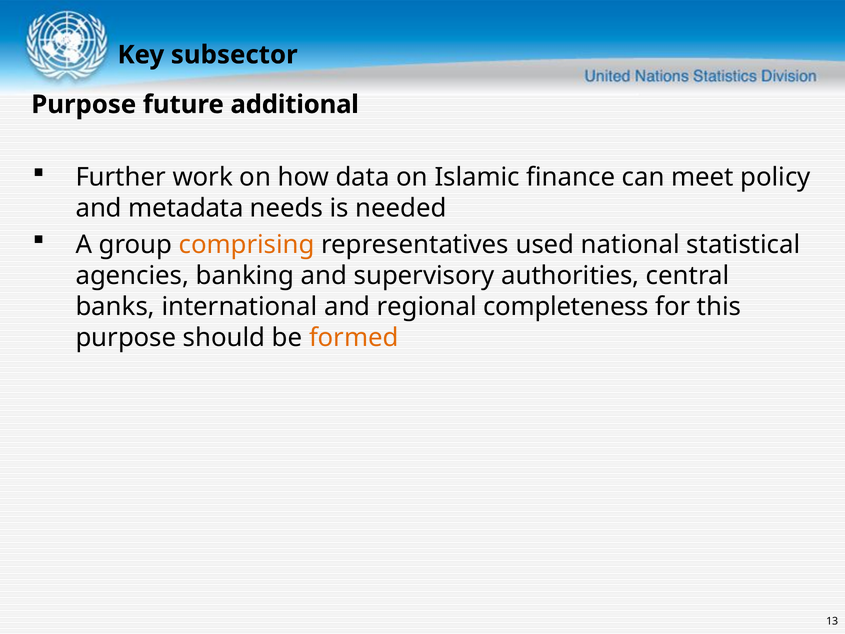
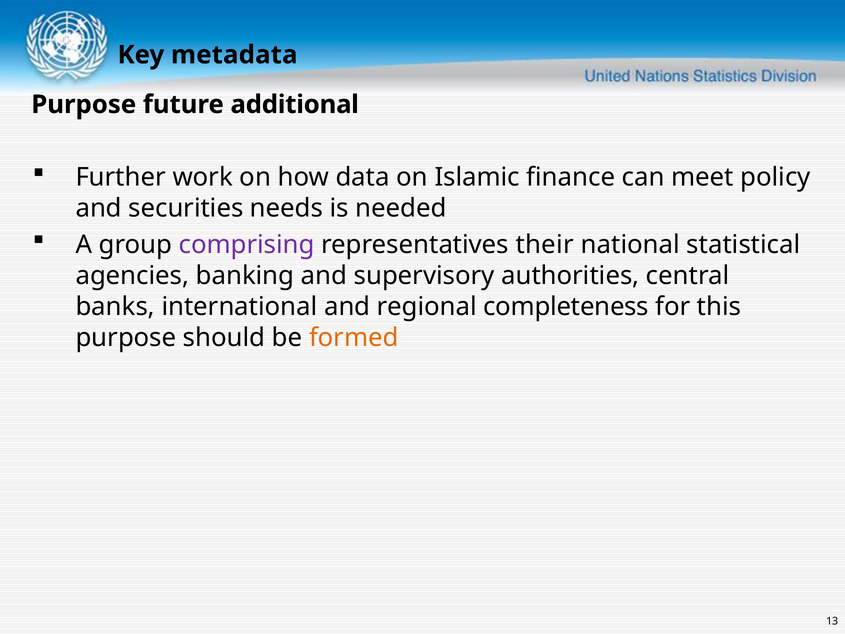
subsector: subsector -> metadata (234, 55)
metadata: metadata -> securities (186, 208)
comprising colour: orange -> purple (247, 244)
used: used -> their (545, 244)
